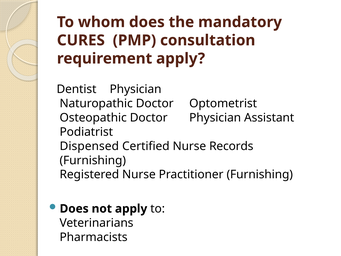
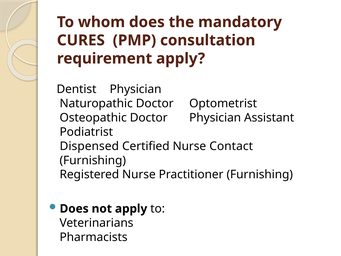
Records: Records -> Contact (231, 146)
